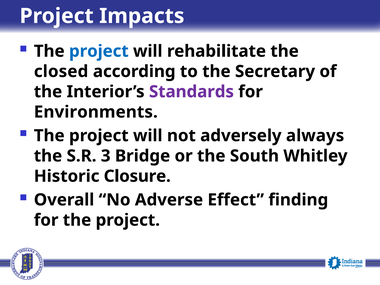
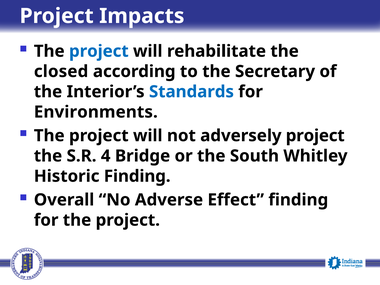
Standards colour: purple -> blue (191, 92)
adversely always: always -> project (315, 136)
3: 3 -> 4 (106, 156)
Historic Closure: Closure -> Finding (137, 176)
